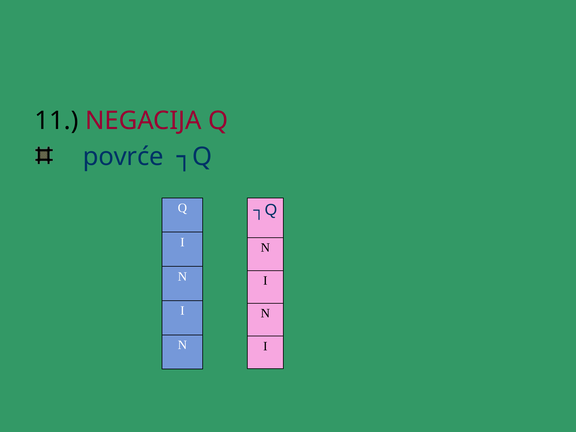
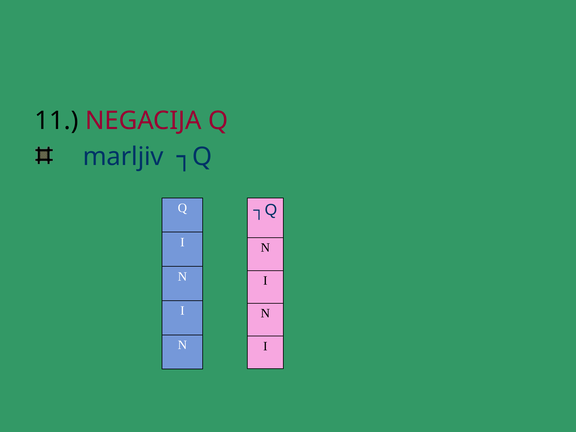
povrće: povrće -> marljiv (123, 157)
